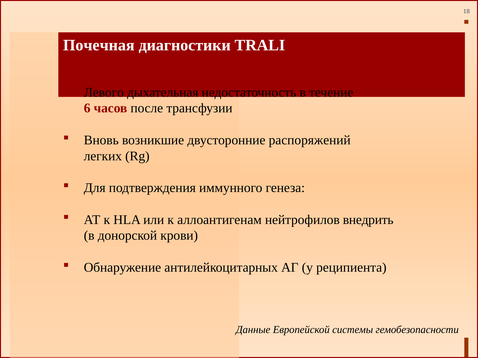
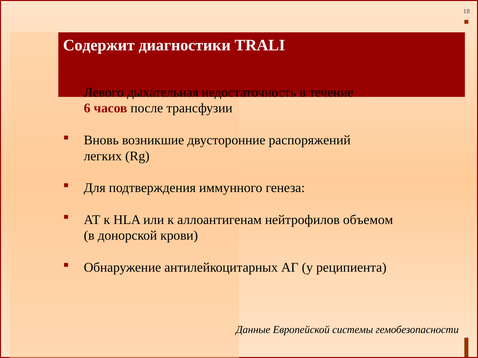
Почечная: Почечная -> Содержит (99, 45)
внедрить: внедрить -> объемом (368, 220)
